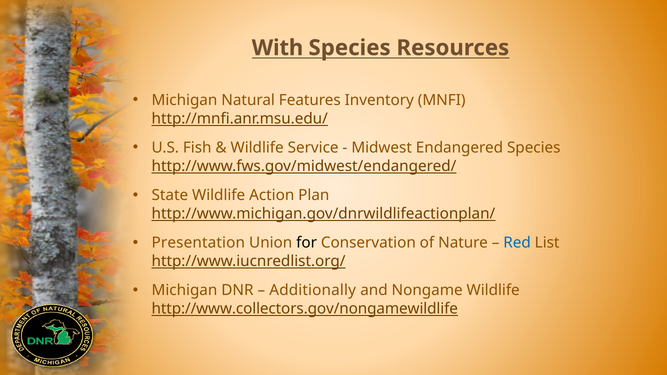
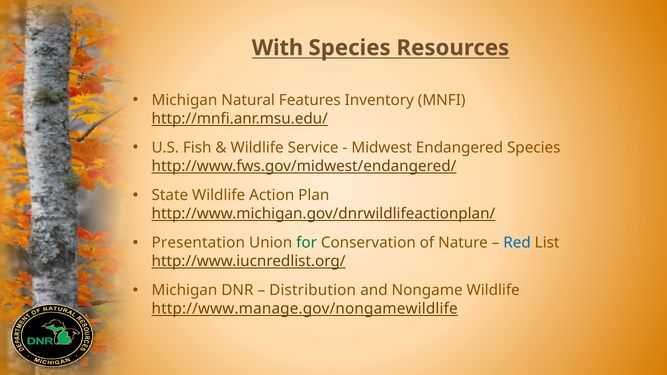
for colour: black -> green (307, 243)
Additionally: Additionally -> Distribution (313, 291)
http://www.collectors.gov/nongamewildlife: http://www.collectors.gov/nongamewildlife -> http://www.manage.gov/nongamewildlife (305, 309)
